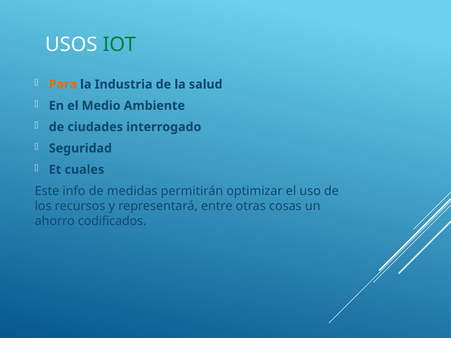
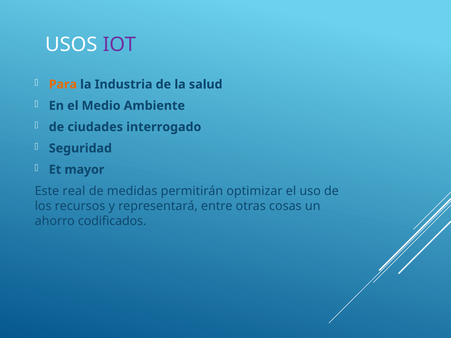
IOT colour: green -> purple (119, 45)
cuales: cuales -> mayor (84, 170)
info: info -> real (74, 191)
